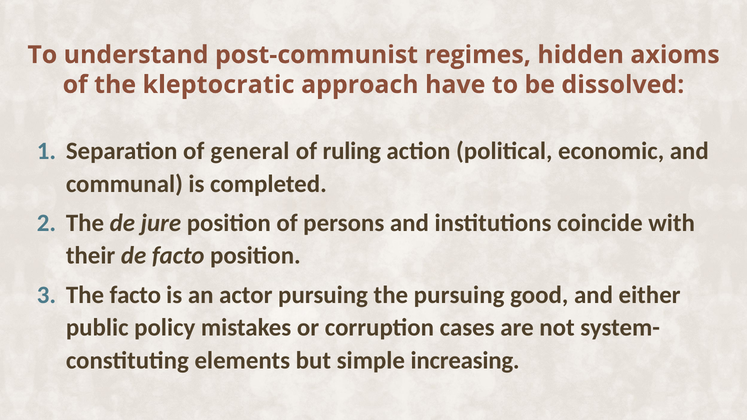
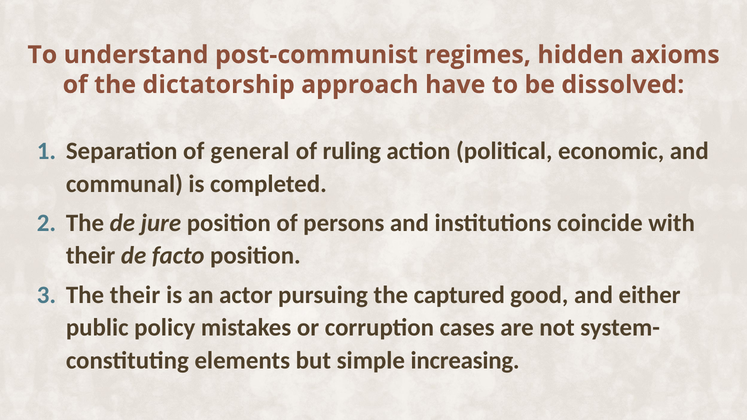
kleptocratic: kleptocratic -> dictatorship (219, 85)
The facto: facto -> their (135, 295)
the pursuing: pursuing -> captured (459, 295)
